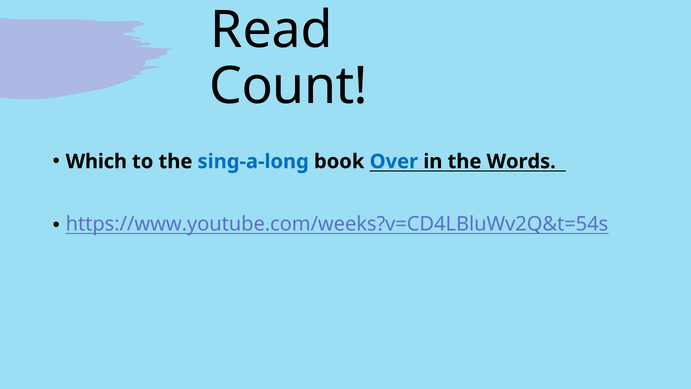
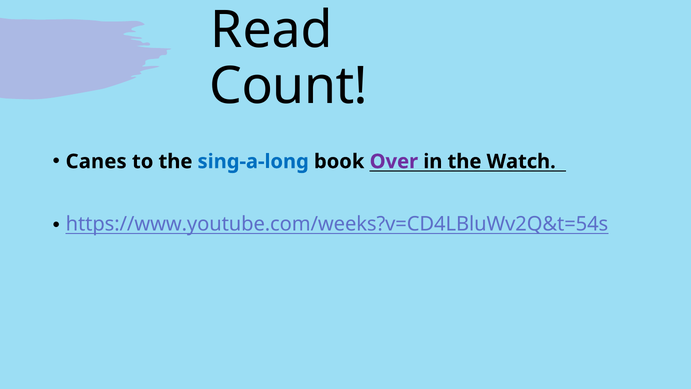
Which: Which -> Canes (96, 161)
Over colour: blue -> purple (394, 161)
Words: Words -> Watch (521, 161)
